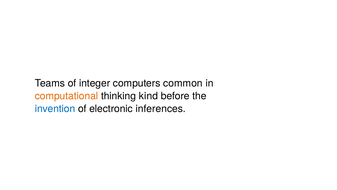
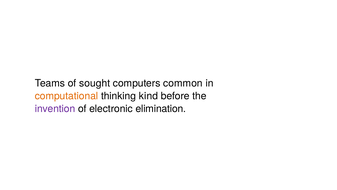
integer: integer -> sought (95, 83)
invention colour: blue -> purple (55, 109)
inferences: inferences -> elimination (161, 109)
